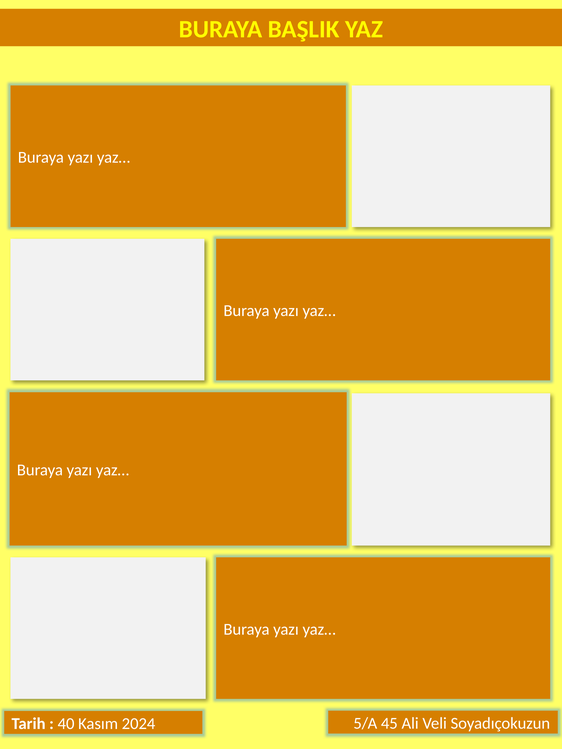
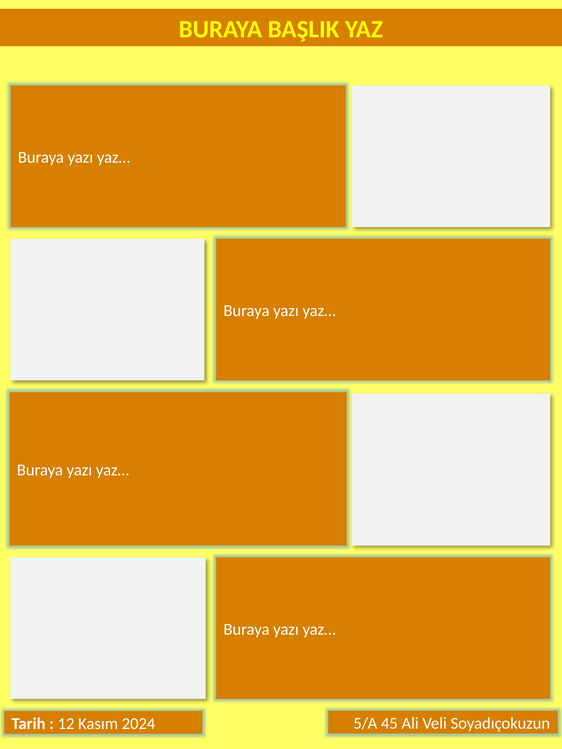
40: 40 -> 12 (66, 724)
